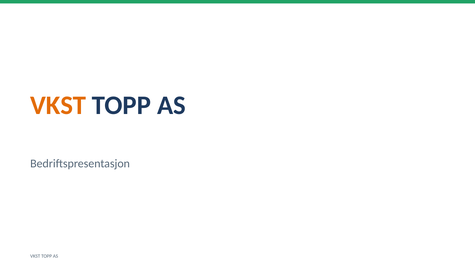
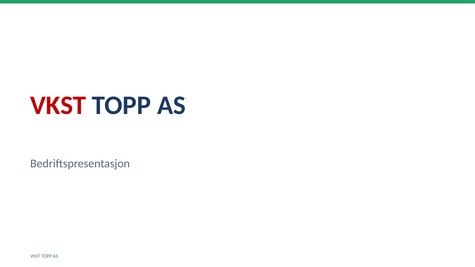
VKST colour: orange -> red (58, 105)
